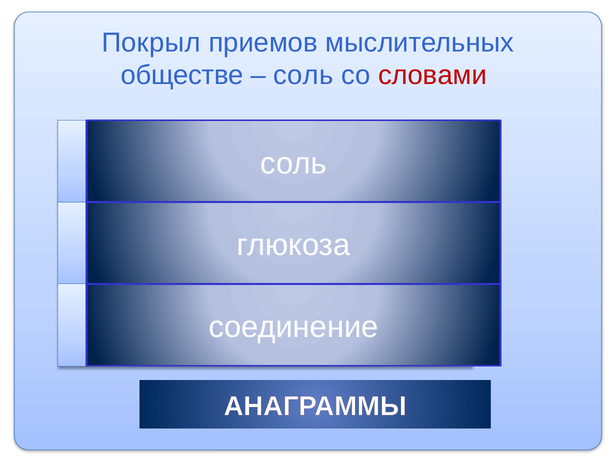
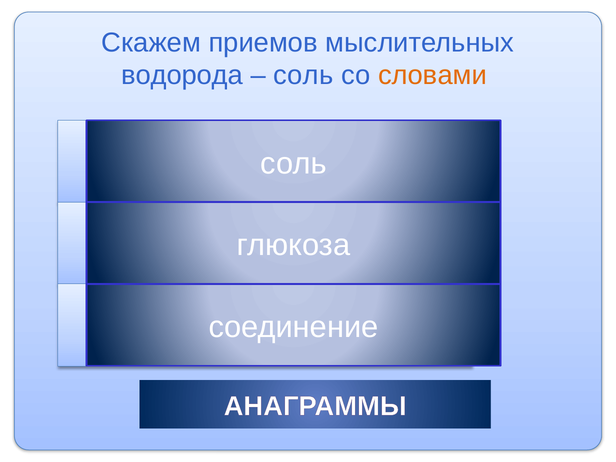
Покрыл: Покрыл -> Скажем (151, 42)
обществе: обществе -> водорода (182, 75)
словами colour: red -> orange (432, 75)
